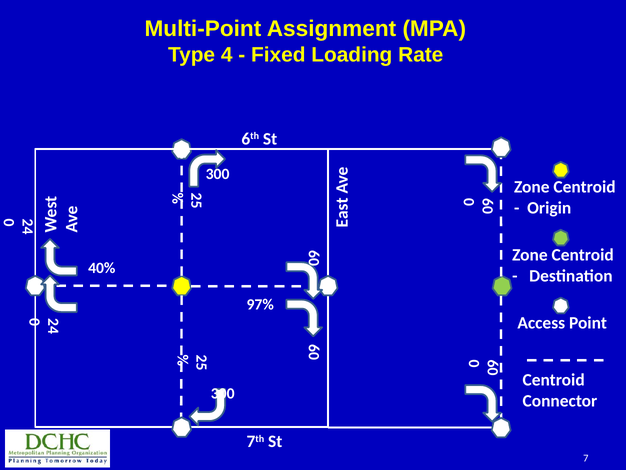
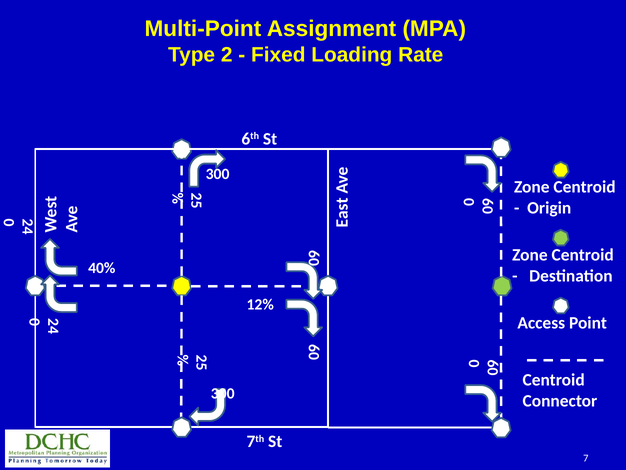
Type 4: 4 -> 2 (227, 55)
97%: 97% -> 12% (260, 304)
